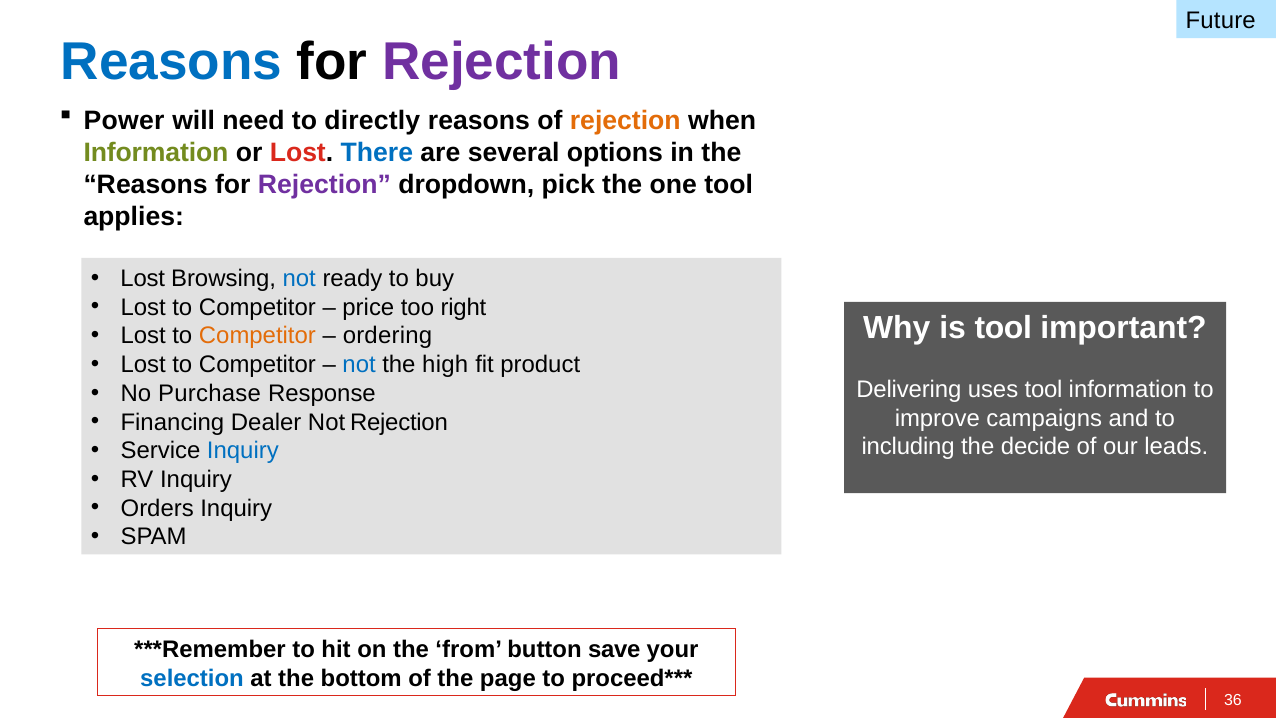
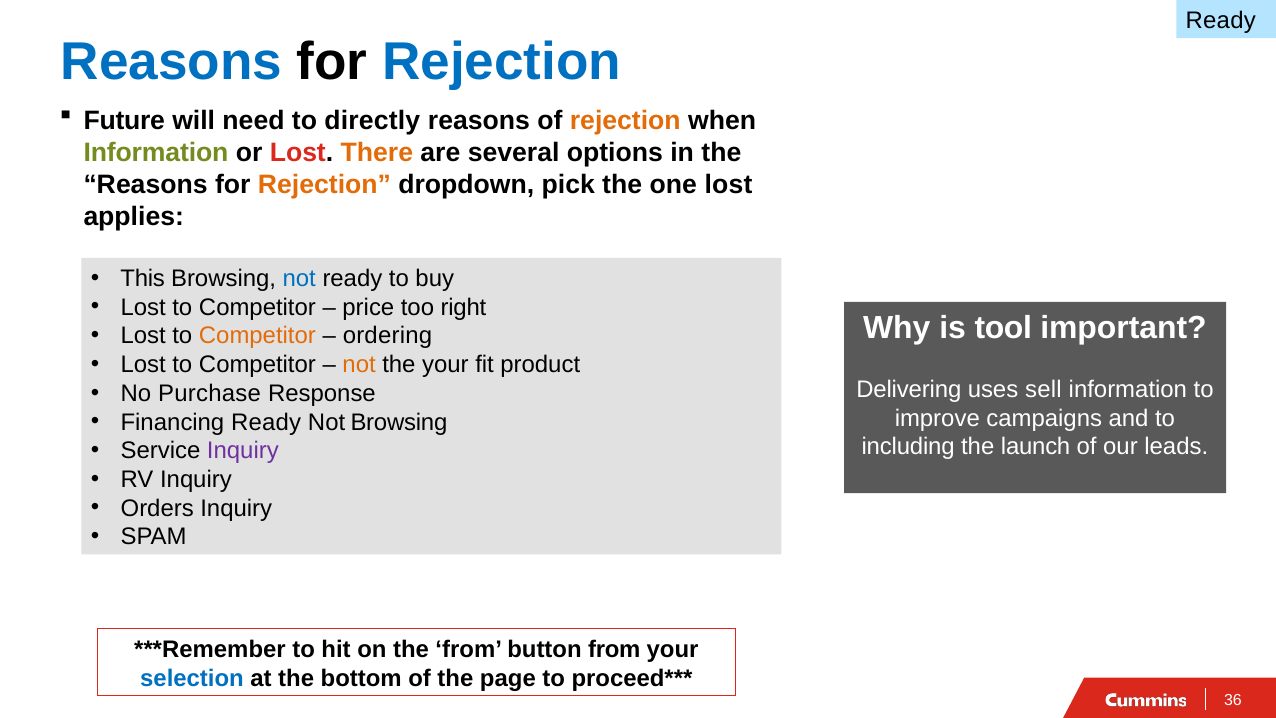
Future: Future -> Ready (1221, 21)
Rejection colour: purple -> blue (502, 62)
Power: Power -> Future (124, 120)
There colour: blue -> orange (377, 152)
Rejection colour: purple -> orange (324, 184)
one tool: tool -> lost (729, 184)
Lost: Lost -> This (143, 278)
not colour: blue -> orange (359, 365)
the high: high -> your (445, 365)
uses tool: tool -> sell (1043, 389)
Financing Dealer: Dealer -> Ready (266, 422)
Not Rejection: Rejection -> Browsing (399, 422)
decide: decide -> launch (1036, 447)
Inquiry colour: blue -> purple (243, 451)
button save: save -> from (614, 649)
